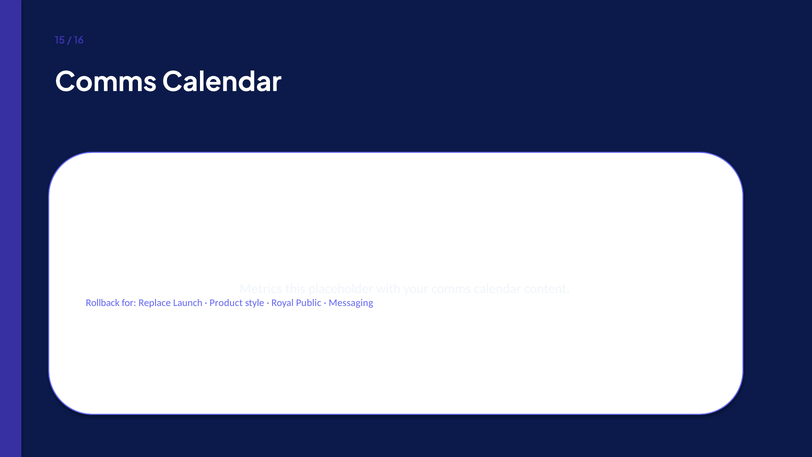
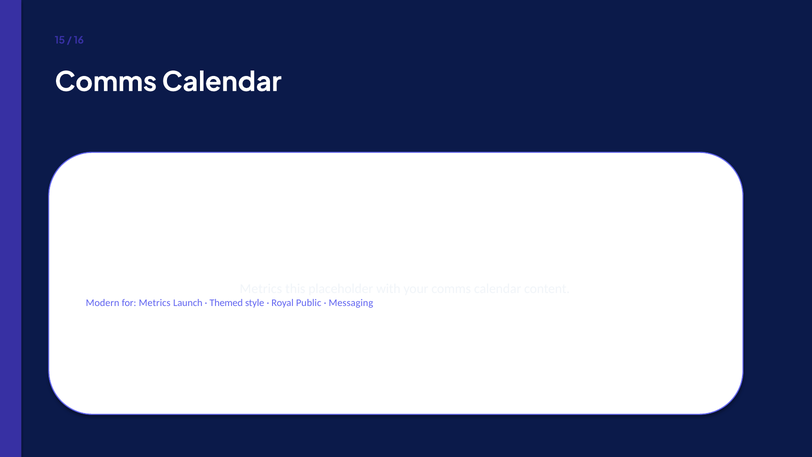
Rollback: Rollback -> Modern (103, 303)
for Replace: Replace -> Metrics (155, 303)
Product: Product -> Themed (226, 303)
